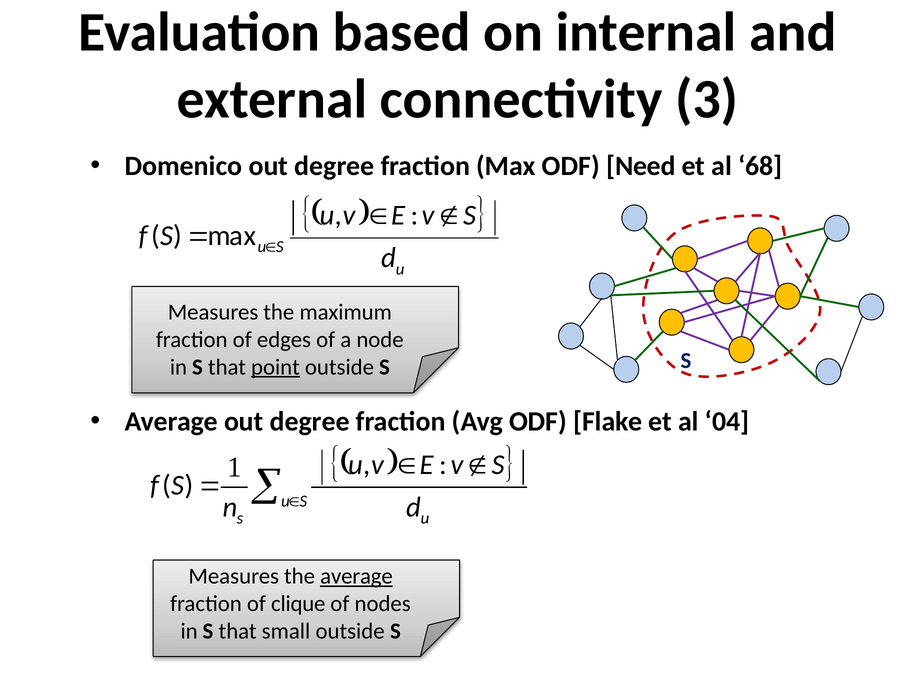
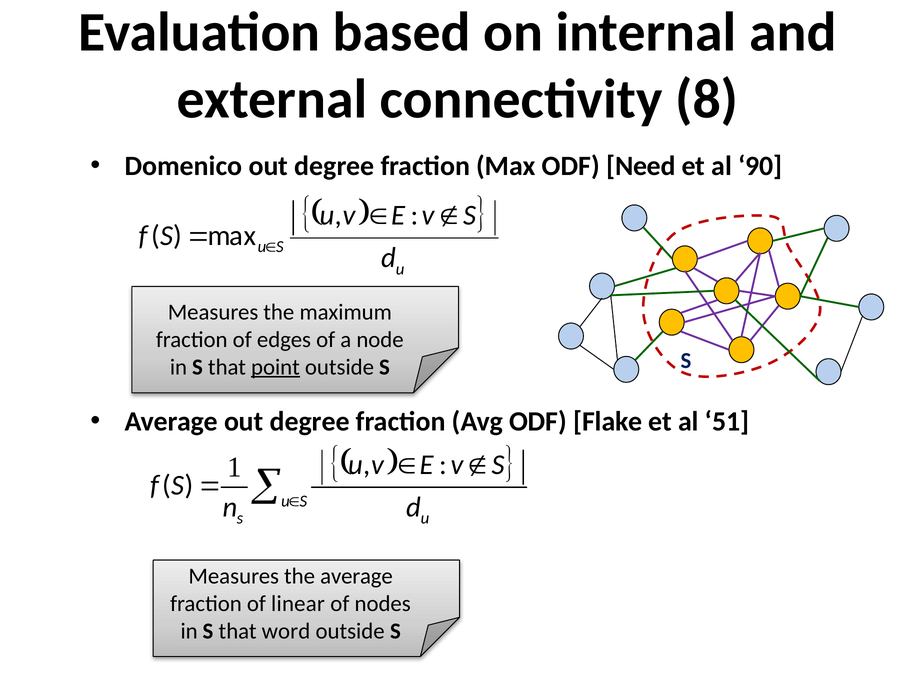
3: 3 -> 8 (707, 99)
68: 68 -> 90 (760, 166)
04: 04 -> 51 (727, 421)
average underline: present -> none (356, 576)
clique: clique -> linear (298, 604)
small: small -> word (286, 631)
